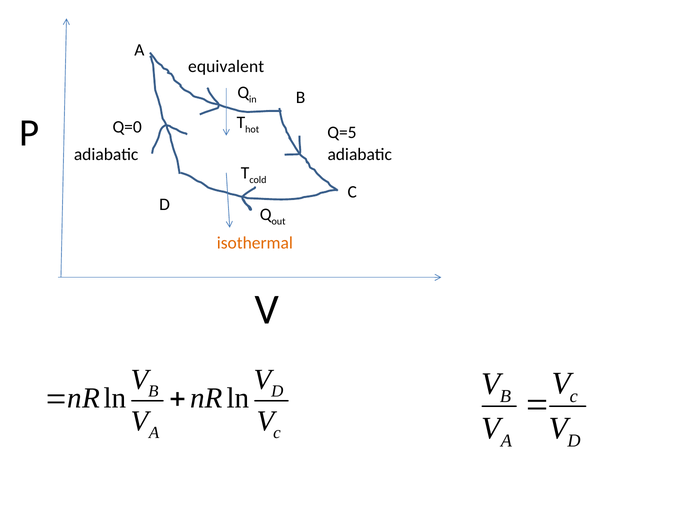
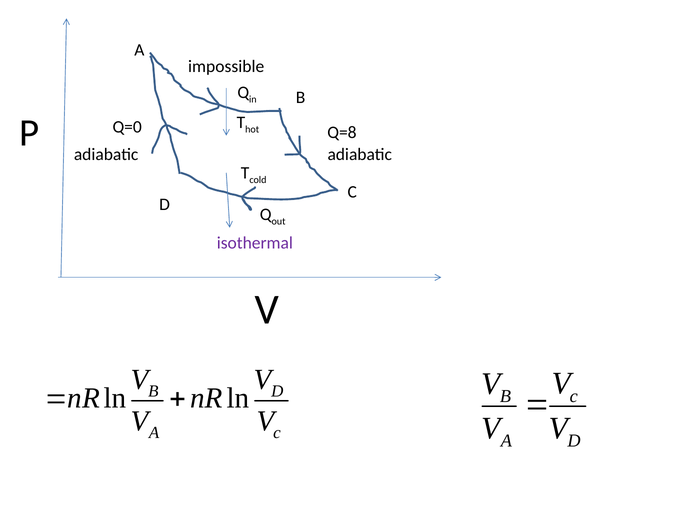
equivalent: equivalent -> impossible (226, 66)
Q=5: Q=5 -> Q=8 (342, 133)
isothermal colour: orange -> purple (255, 243)
